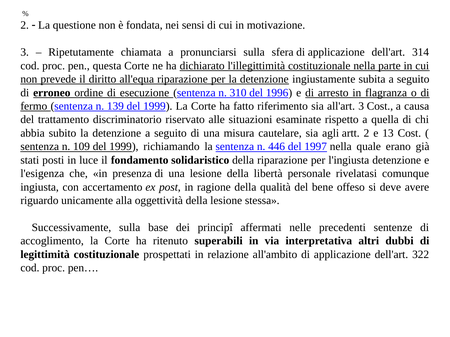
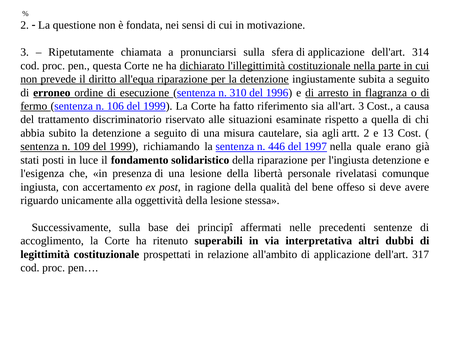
139: 139 -> 106 (115, 106)
322: 322 -> 317 (421, 255)
